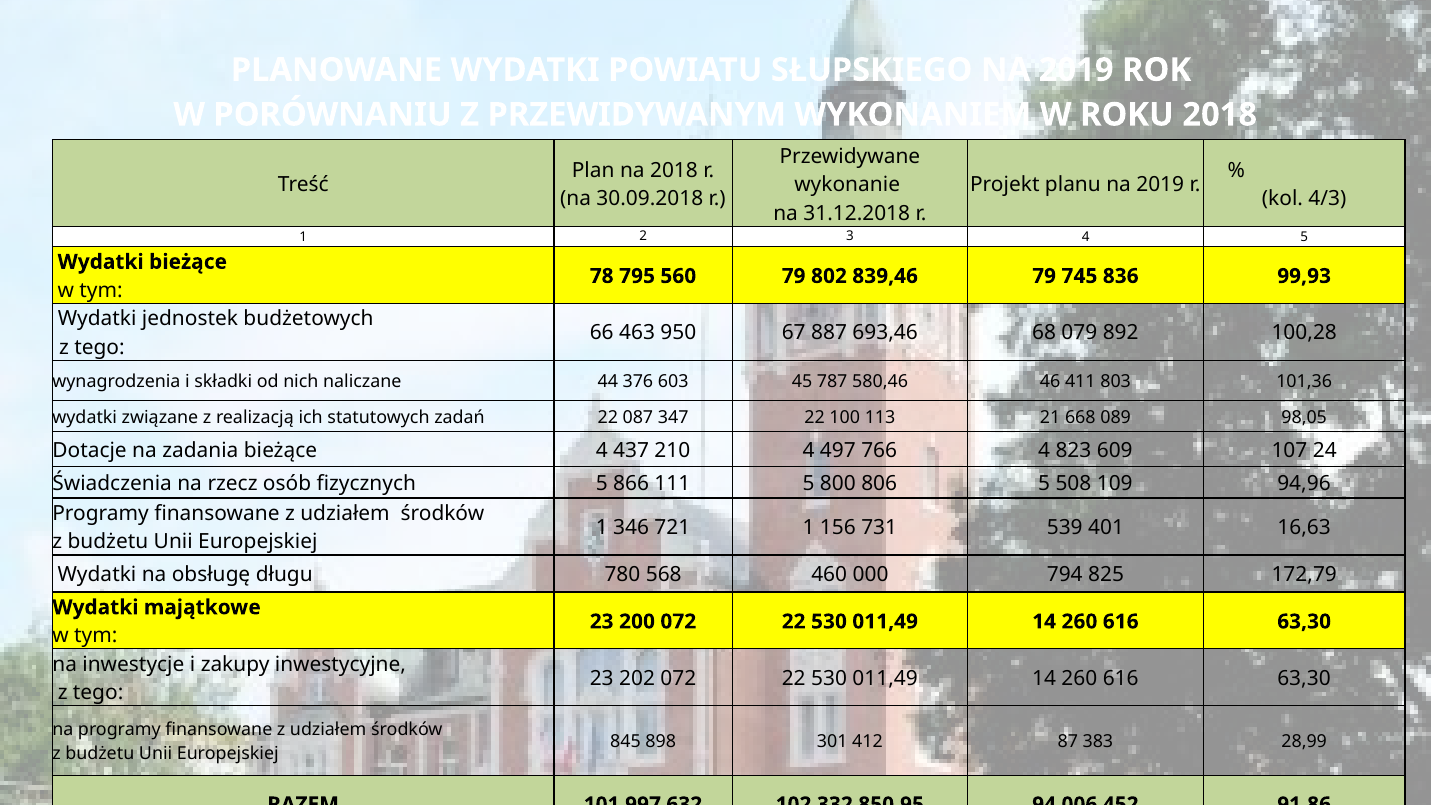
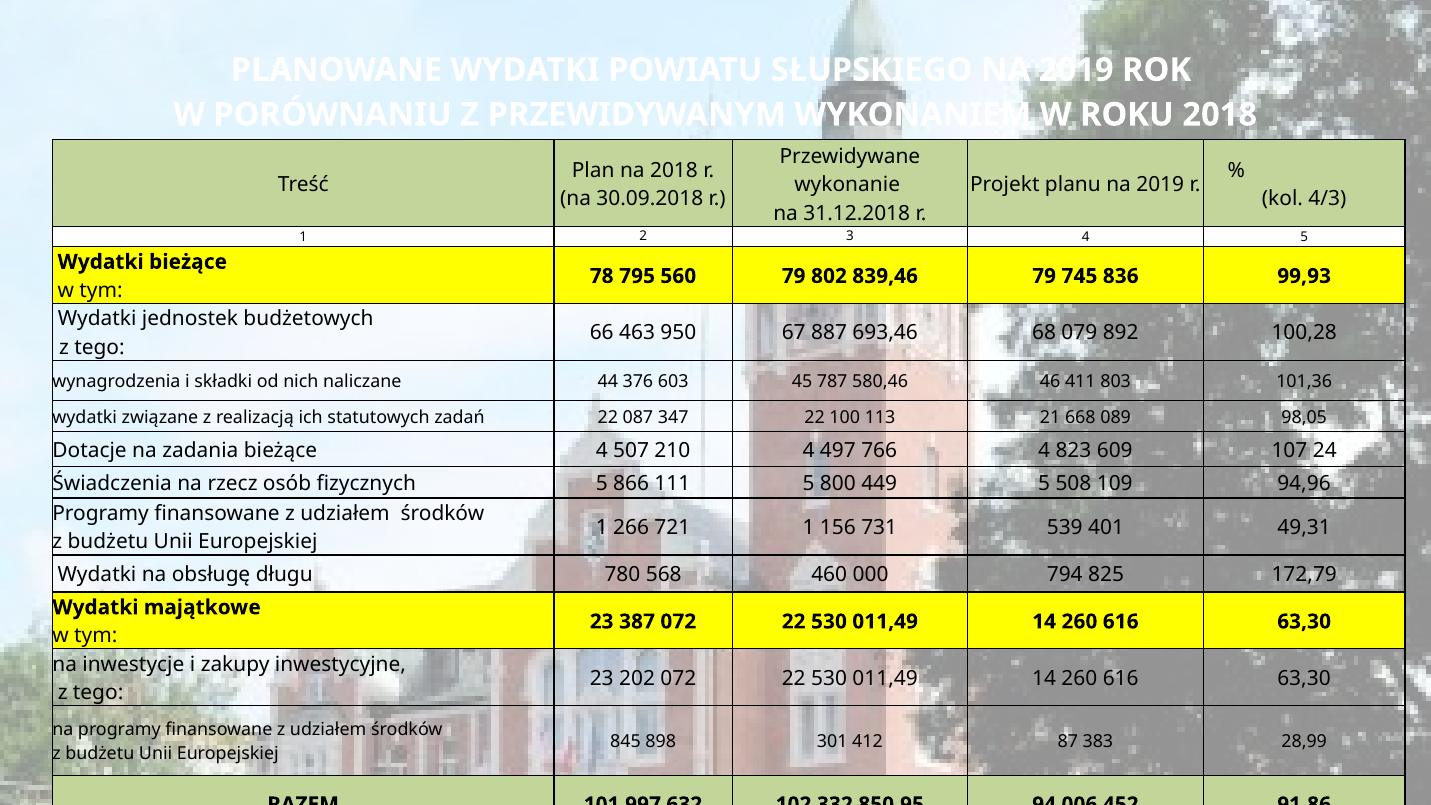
437: 437 -> 507 (631, 450)
806: 806 -> 449 (879, 483)
346: 346 -> 266 (631, 528)
16,63: 16,63 -> 49,31 (1304, 528)
200: 200 -> 387 (637, 622)
